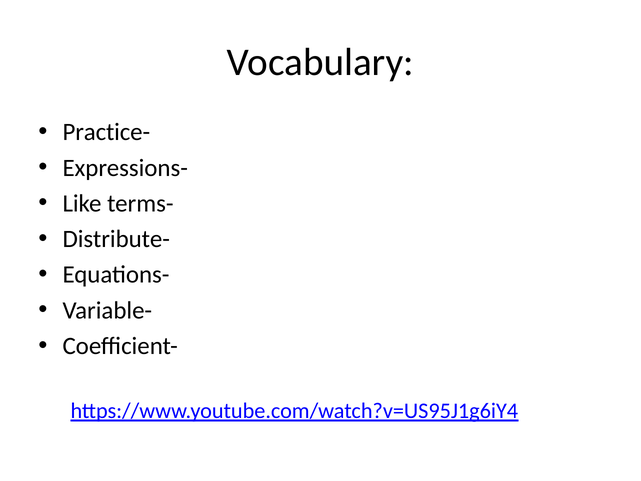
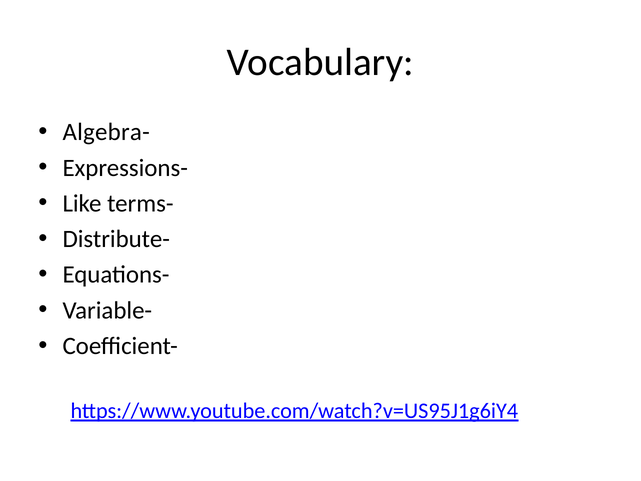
Practice-: Practice- -> Algebra- (106, 132)
